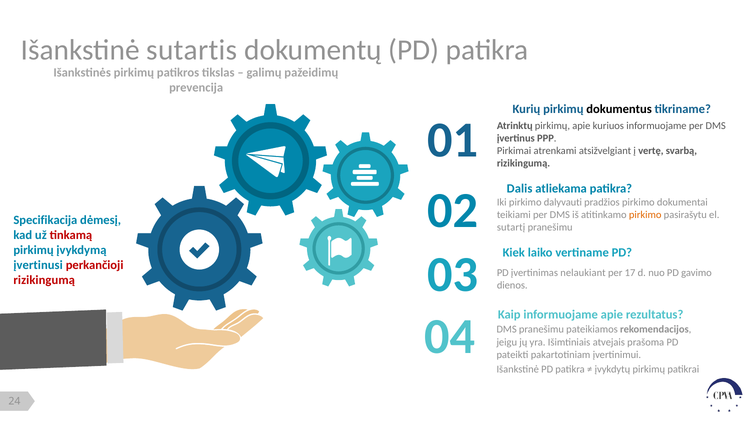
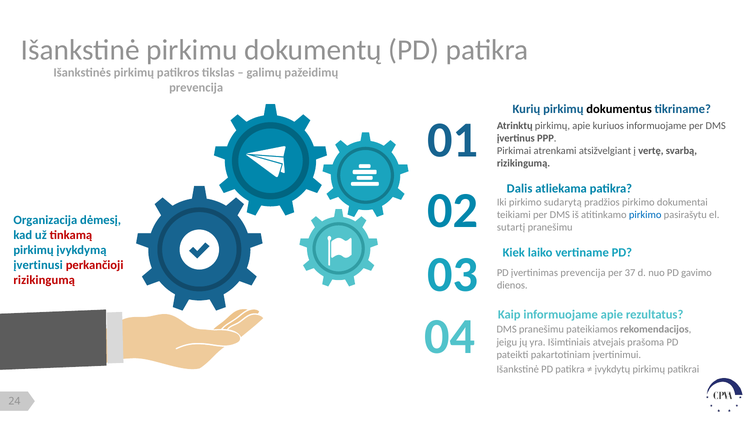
sutartis: sutartis -> pirkimu (192, 50)
dalyvauti: dalyvauti -> sudarytą (563, 202)
pirkimo colour: orange -> blue (645, 215)
Specifikacija: Specifikacija -> Organizacija (45, 220)
įvertinimas nelaukiant: nelaukiant -> prevencija (583, 272)
17: 17 -> 37 (630, 272)
